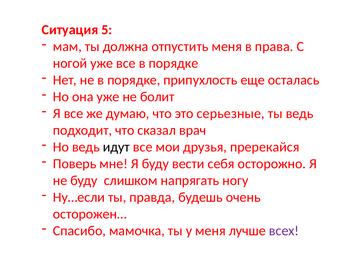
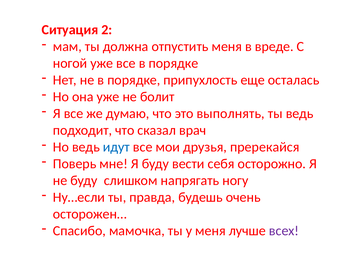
5: 5 -> 2 (107, 30)
права: права -> вреде (274, 47)
серьезные: серьезные -> выполнять (231, 114)
идут colour: black -> blue (116, 147)
